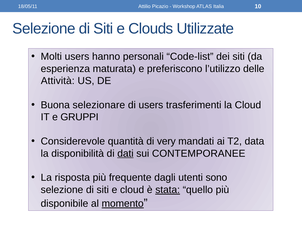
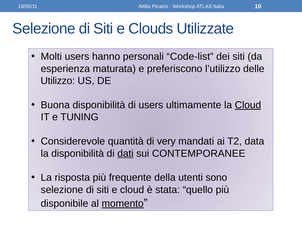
Attività: Attività -> Utilizzo (58, 81)
Buona selezionare: selezionare -> disponibilità (99, 105)
trasferimenti: trasferimenti -> ultimamente (194, 105)
Cloud underline: none -> present (248, 105)
GRUPPI: GRUPPI -> TUNING (80, 117)
dagli: dagli -> della (165, 177)
stata underline: present -> none (168, 189)
